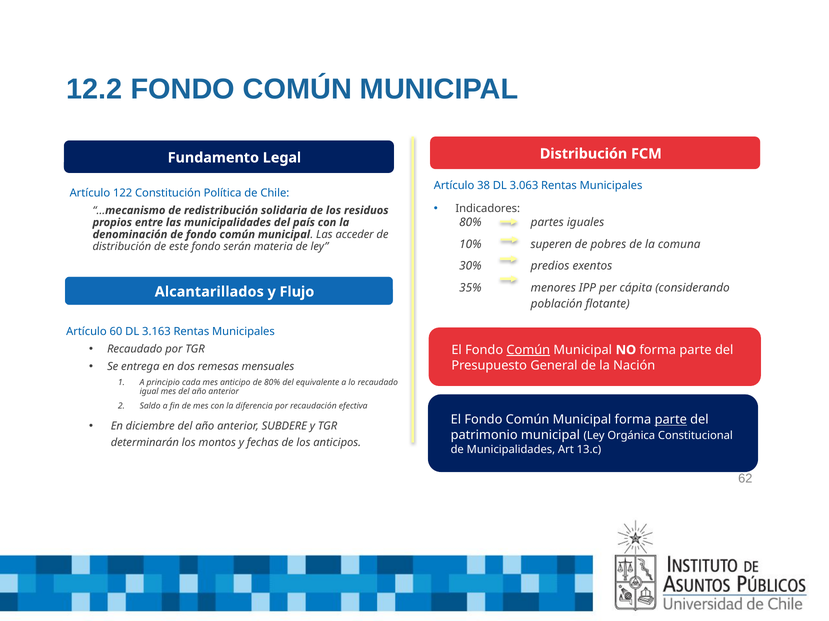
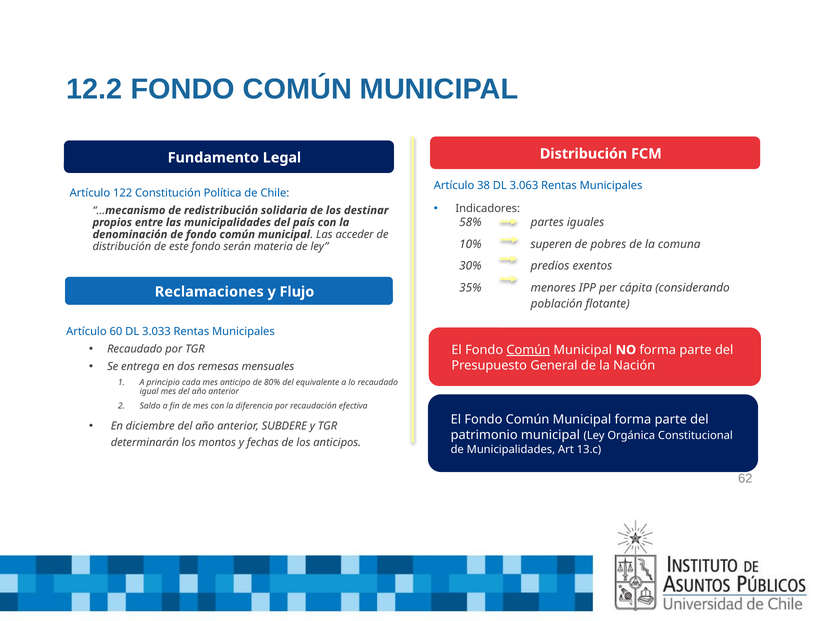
residuos: residuos -> destinar (366, 211)
80%: 80% -> 58% (470, 223)
Alcantarillados: Alcantarillados -> Reclamaciones (209, 292)
3.163: 3.163 -> 3.033 (156, 332)
parte underline: present -> none (671, 420)
